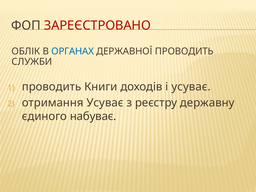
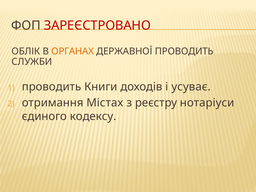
ОРГАНАХ colour: blue -> orange (73, 51)
отримання Усуває: Усуває -> Містах (105, 103)
державну: державну -> нотаріуси (207, 103)
набуває: набуває -> кодексу (93, 116)
